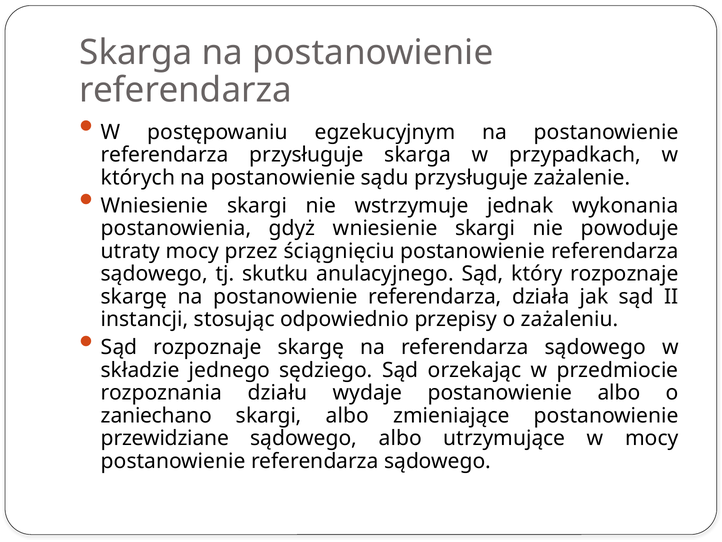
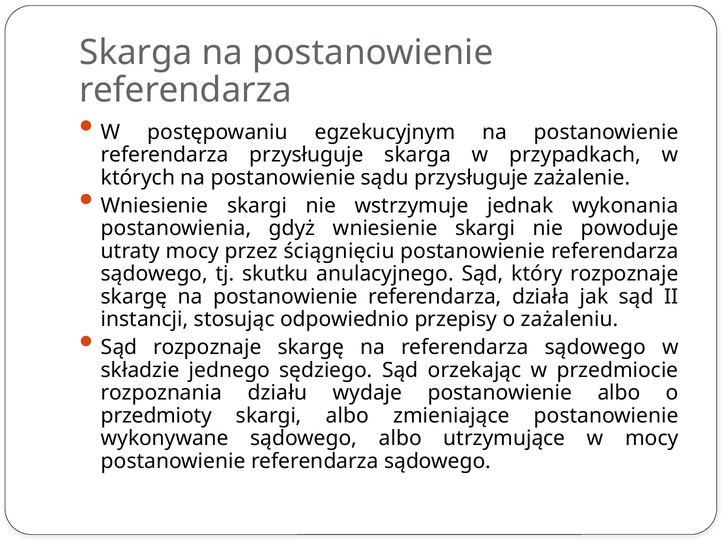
zaniechano: zaniechano -> przedmioty (156, 415)
przewidziane: przewidziane -> wykonywane (165, 438)
